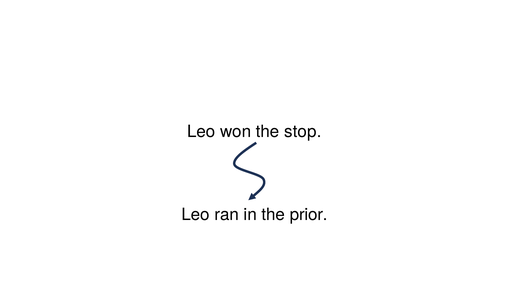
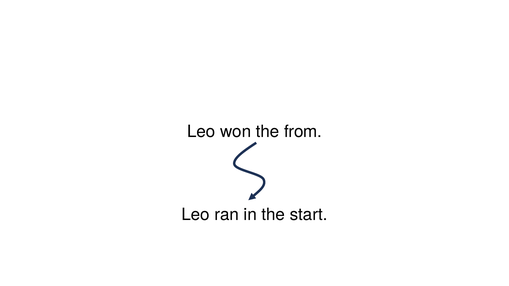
stop: stop -> from (303, 132)
prior: prior -> start (309, 215)
